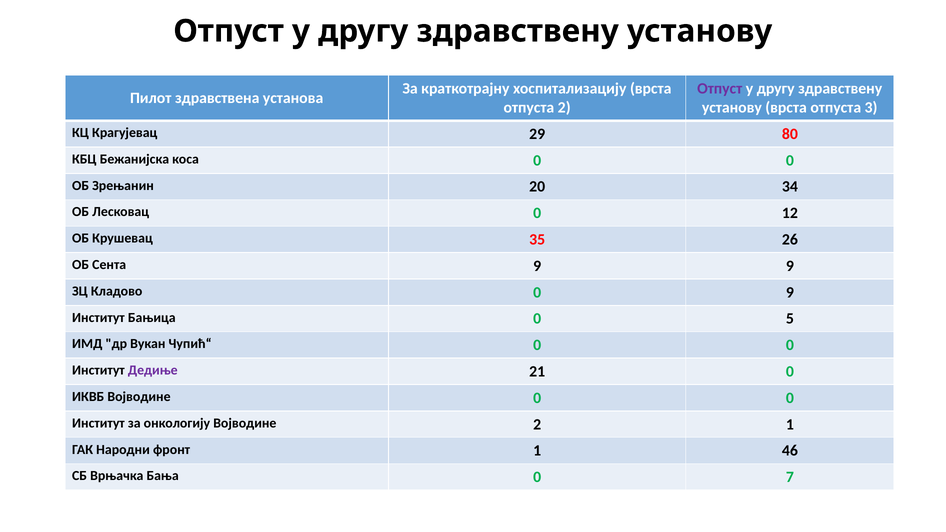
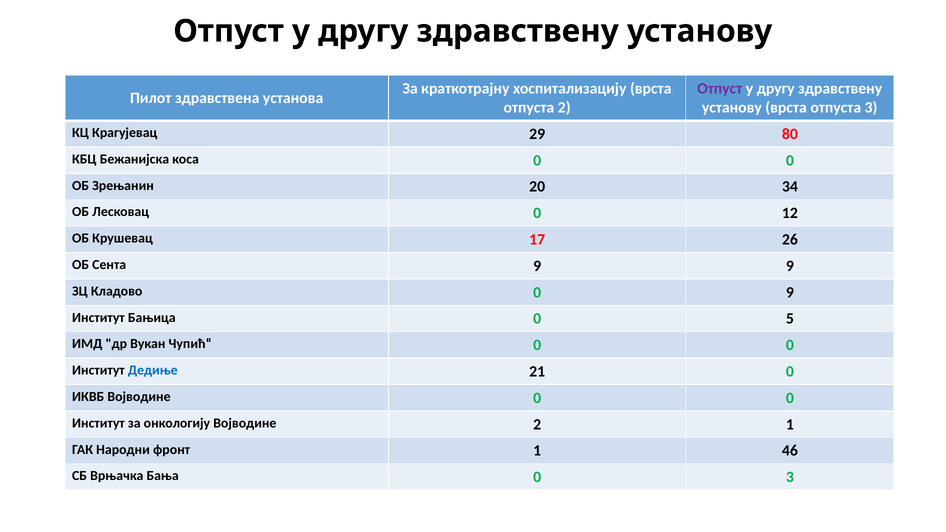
35: 35 -> 17 (537, 240)
Дедиње colour: purple -> blue (153, 370)
0 7: 7 -> 3 (790, 477)
